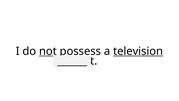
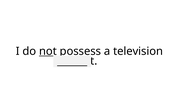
television underline: present -> none (138, 51)
